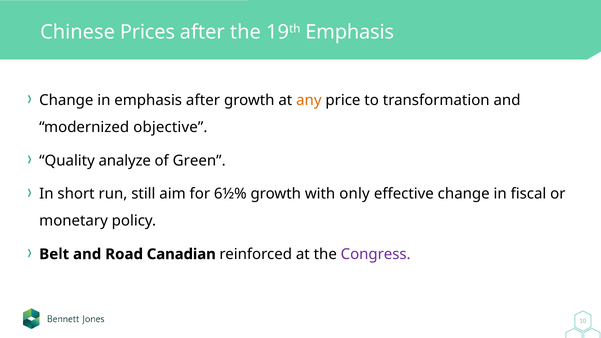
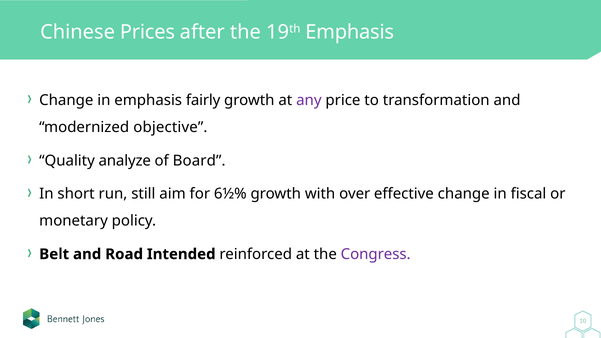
emphasis after: after -> fairly (203, 100)
any colour: orange -> purple (309, 100)
Green: Green -> Board (199, 161)
only: only -> over (355, 194)
Canadian: Canadian -> Intended (181, 254)
